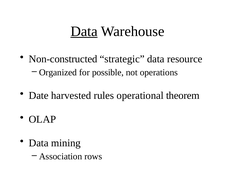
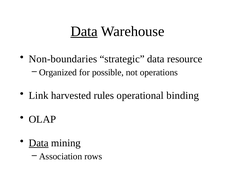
Non-constructed: Non-constructed -> Non-boundaries (63, 59)
Date: Date -> Link (39, 96)
theorem: theorem -> binding (183, 96)
Data underline: none -> present (39, 143)
